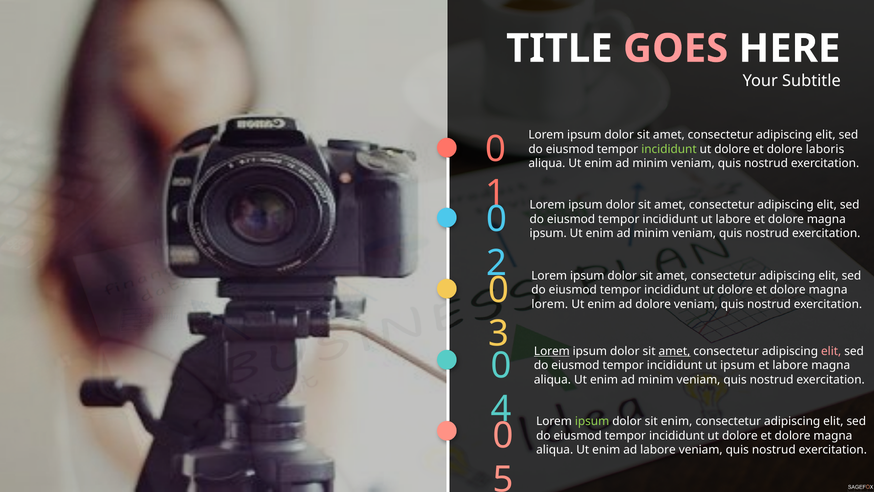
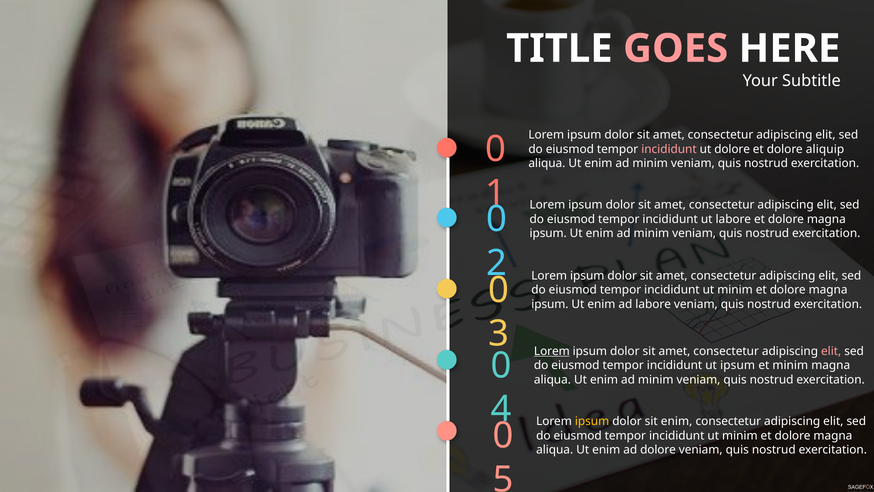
incididunt colour: light green -> pink (669, 149)
laboris: laboris -> aliquip (825, 149)
dolore: dolore -> minim (735, 290)
lorem: lorem -> ipsum (550, 304)
ad dolore: dolore -> labore (653, 304)
amet underline: present -> none (674, 351)
et labore: labore -> minim (790, 365)
ipsum colour: light green -> yellow (592, 421)
dolore: dolore -> minim (740, 435)
ad labore: labore -> dolore (658, 450)
